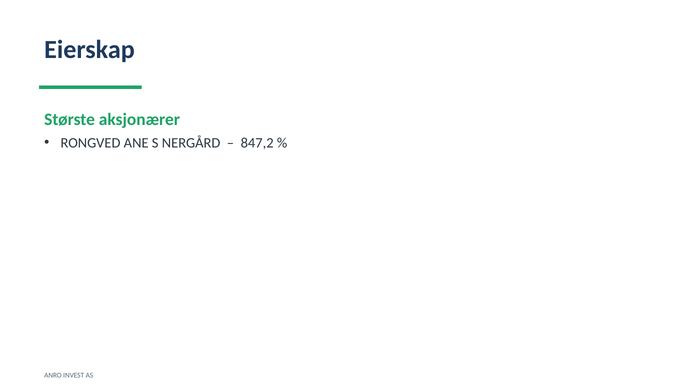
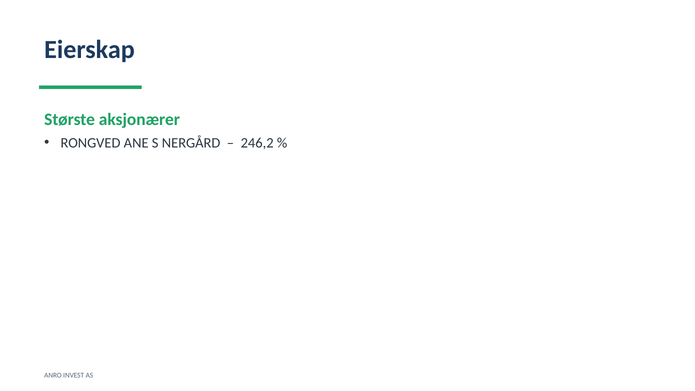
847,2: 847,2 -> 246,2 (257, 143)
